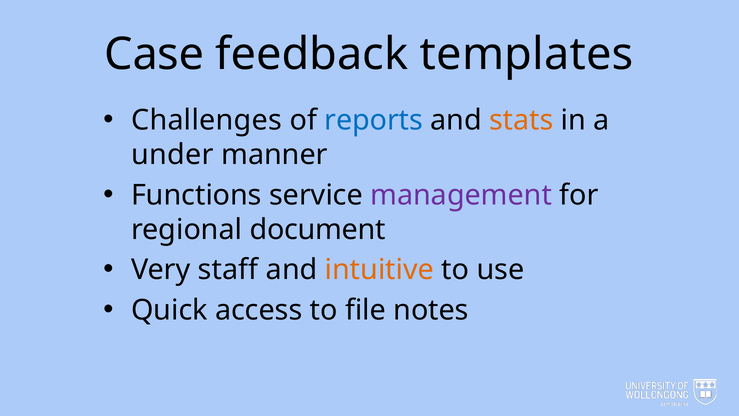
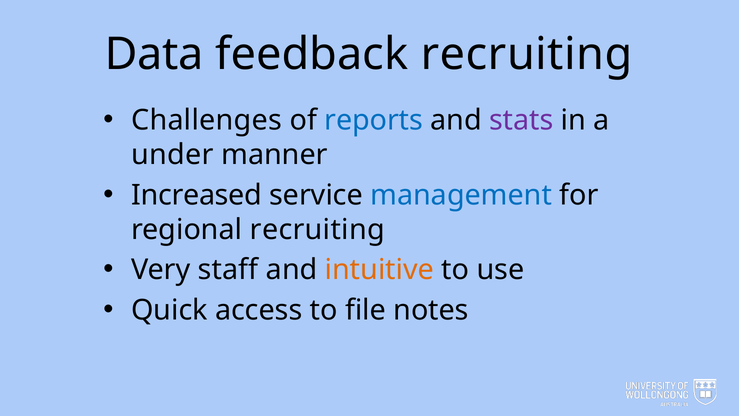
Case: Case -> Data (154, 54)
feedback templates: templates -> recruiting (527, 54)
stats colour: orange -> purple (521, 120)
Functions: Functions -> Increased (197, 195)
management colour: purple -> blue (461, 195)
regional document: document -> recruiting (317, 229)
